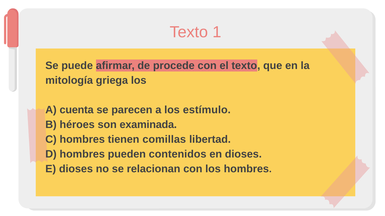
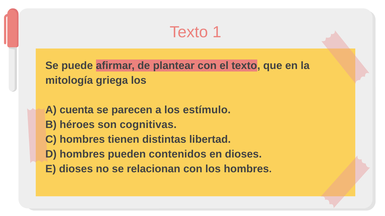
procede: procede -> plantear (174, 66)
examinada: examinada -> cognitivas (148, 125)
comillas: comillas -> distintas (164, 140)
